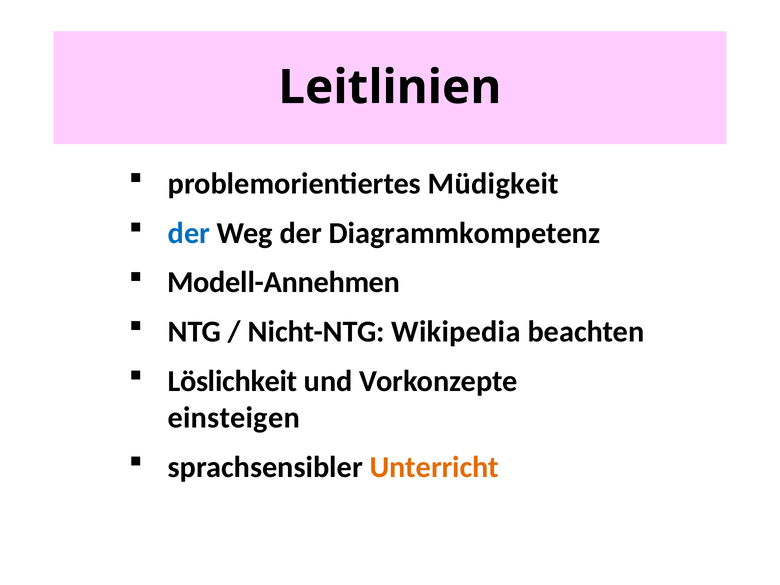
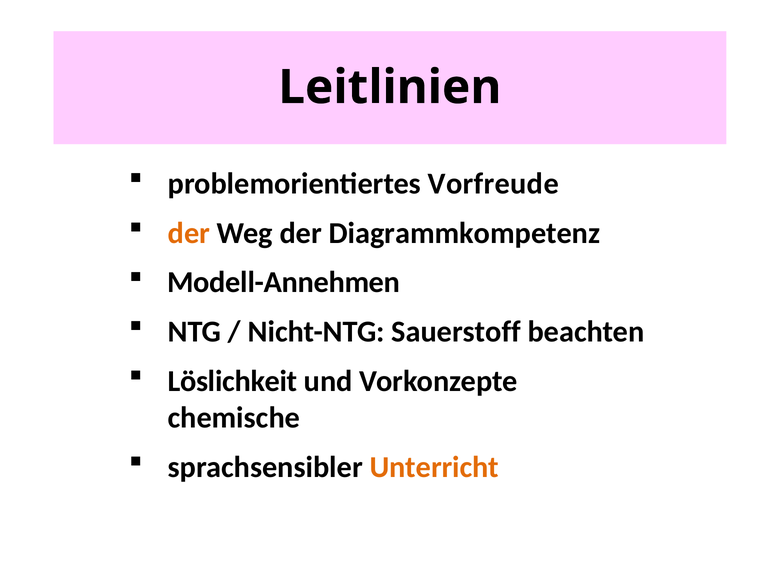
Müdigkeit: Müdigkeit -> Vorfreude (493, 184)
der colour: blue -> orange (189, 233)
Wikipedia: Wikipedia -> Sauerstoff (456, 332)
einsteigen: einsteigen -> chemische (234, 418)
